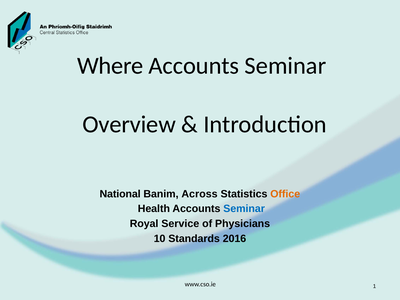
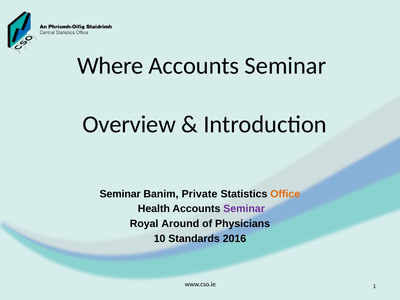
National: National -> Seminar (120, 194)
Across: Across -> Private (200, 194)
Seminar colour: blue -> purple (244, 209)
Service: Service -> Around (180, 224)
